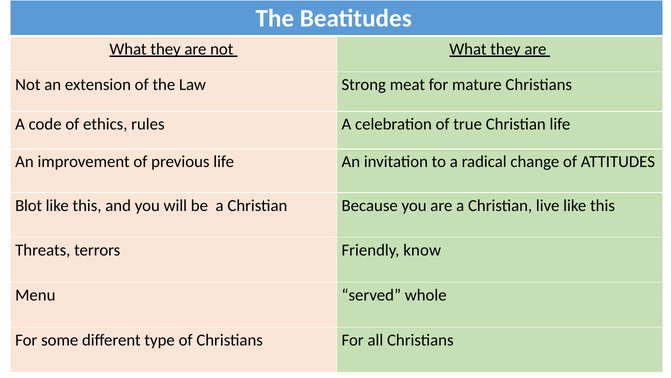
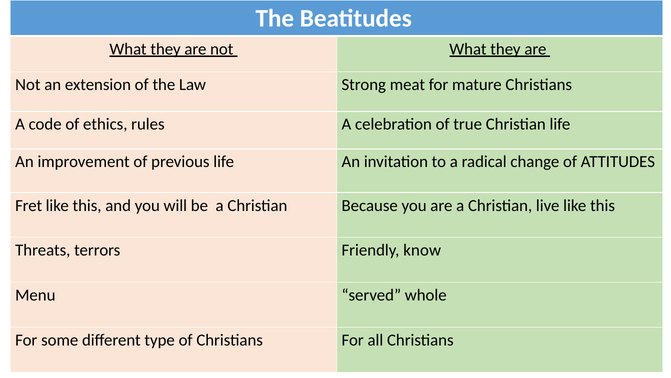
Blot: Blot -> Fret (29, 205)
